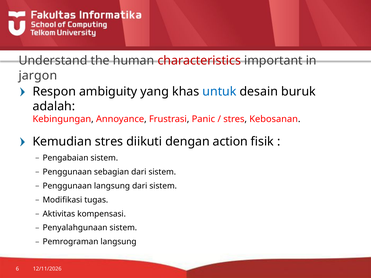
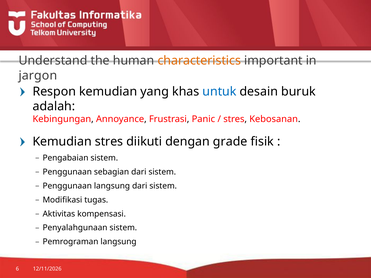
characteristics colour: red -> orange (199, 61)
Respon ambiguity: ambiguity -> kemudian (108, 92)
action: action -> grade (230, 142)
